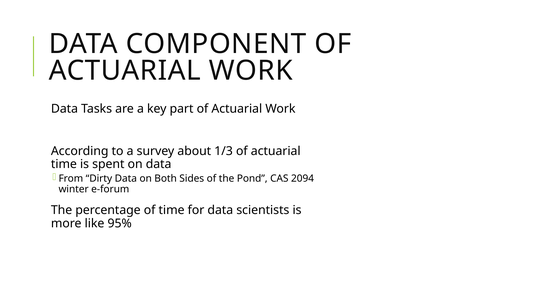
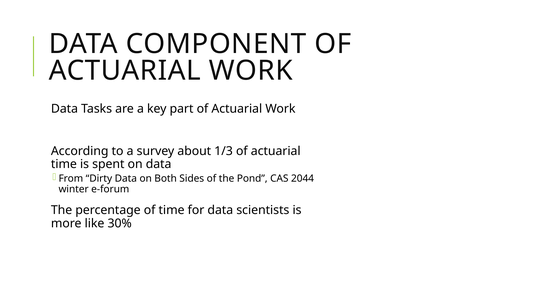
2094: 2094 -> 2044 (303, 178)
95%: 95% -> 30% (120, 223)
